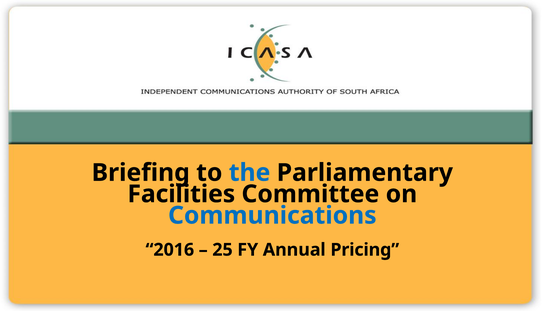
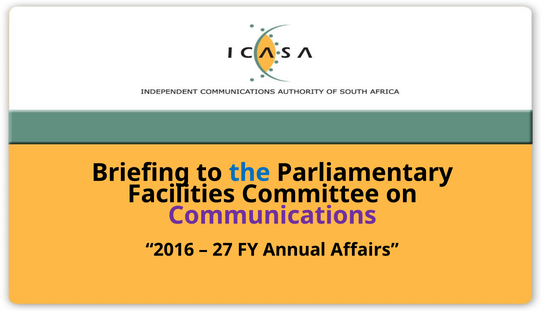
Communications colour: blue -> purple (272, 215)
25: 25 -> 27 (222, 249)
Pricing: Pricing -> Affairs (365, 249)
